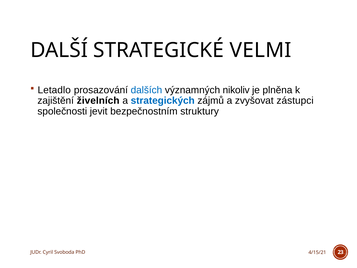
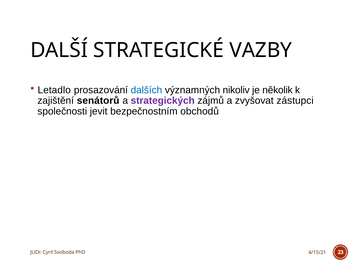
VELMI: VELMI -> VAZBY (261, 50)
plněna: plněna -> několik (278, 90)
živelních: živelních -> senátorů (98, 101)
strategických colour: blue -> purple (163, 101)
struktury: struktury -> obchodů (200, 111)
